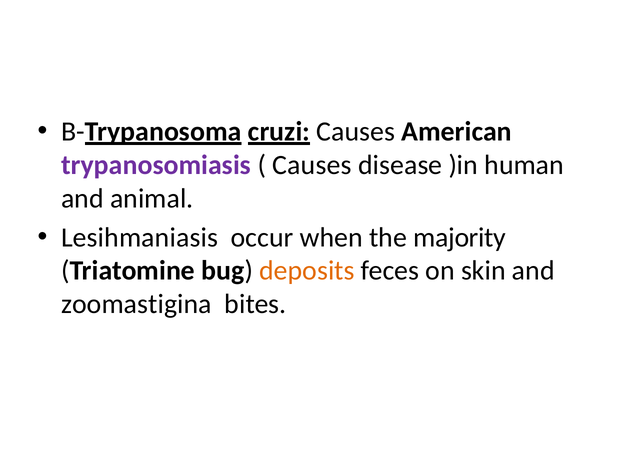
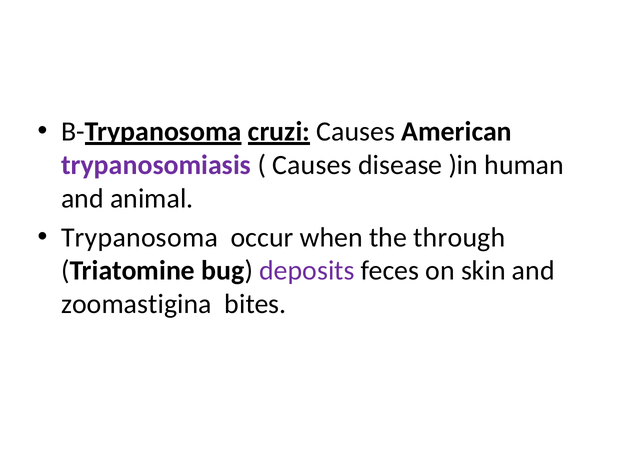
Lesihmaniasis: Lesihmaniasis -> Trypanosoma (140, 237)
majority: majority -> through (459, 237)
deposits colour: orange -> purple (307, 271)
